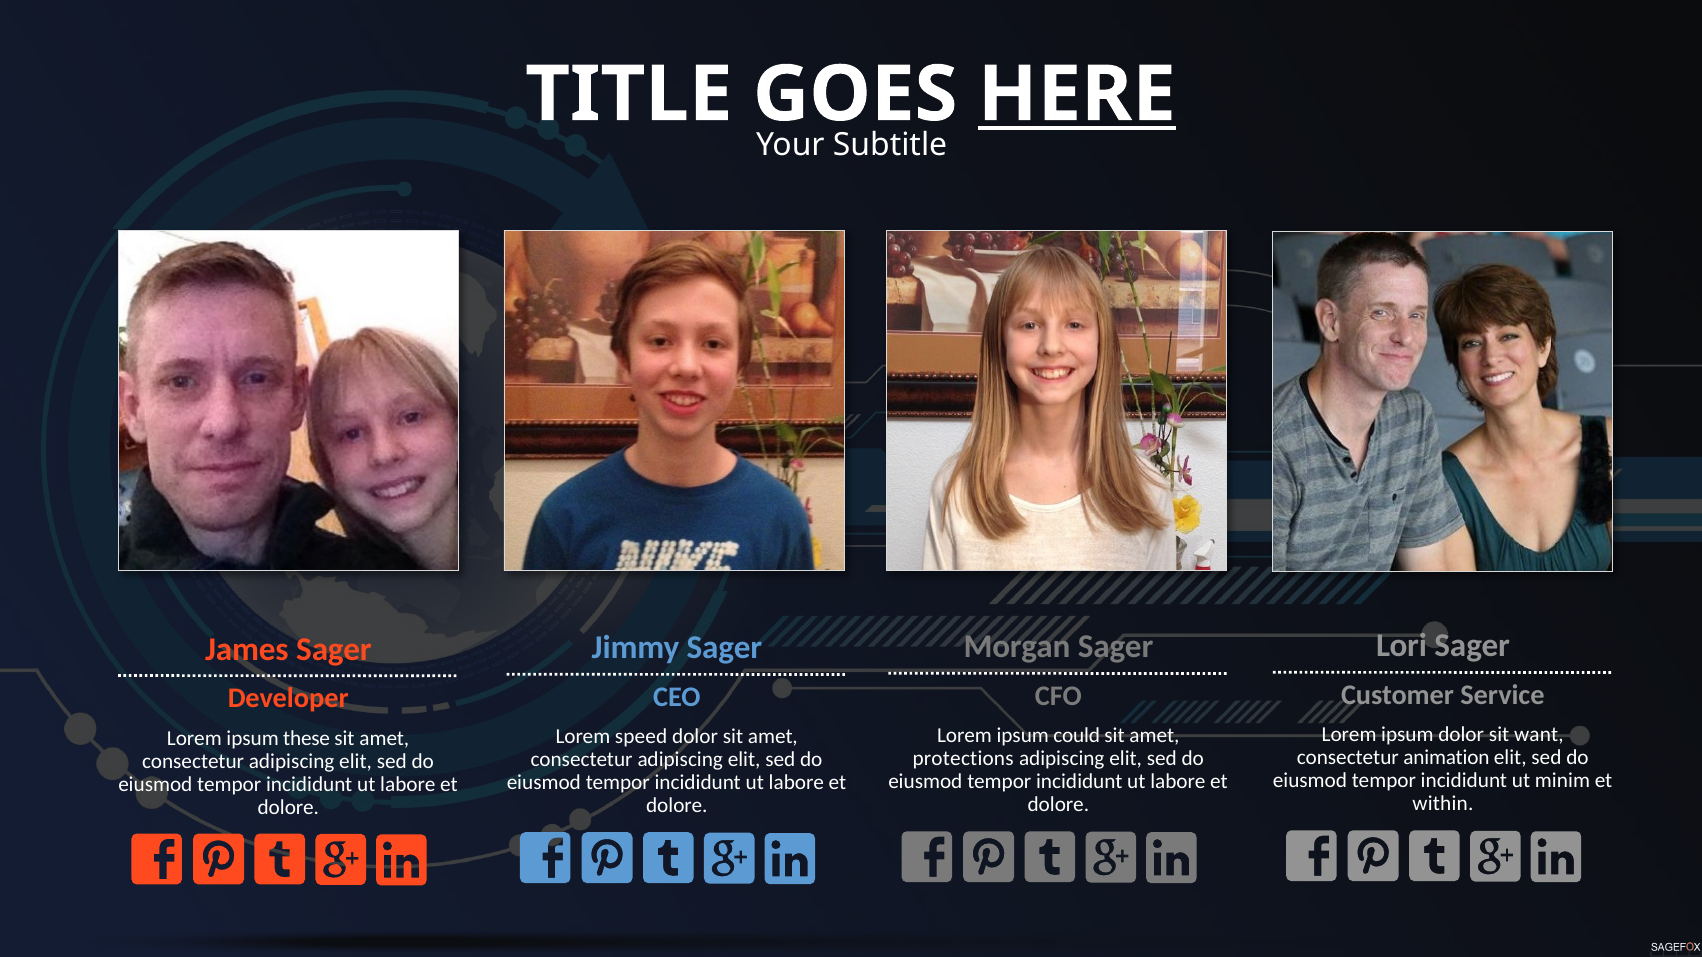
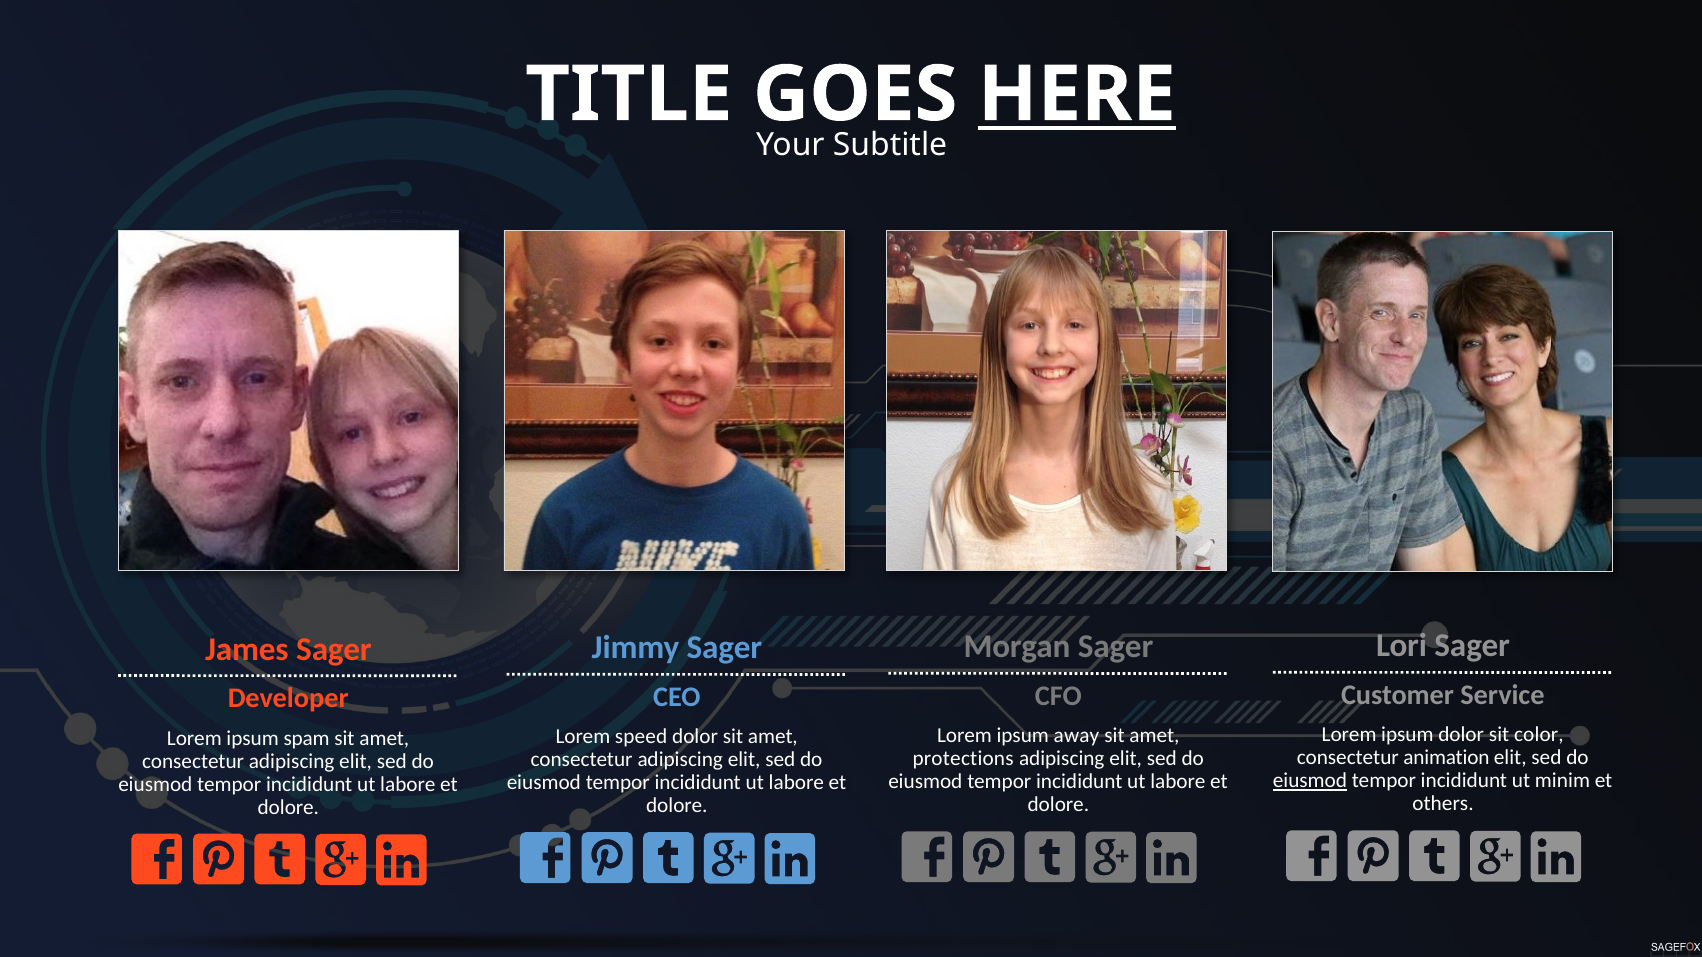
want: want -> color (1539, 735)
could: could -> away (1076, 736)
these: these -> spam (307, 738)
eiusmod underline: none -> present (1310, 781)
within: within -> others (1443, 804)
